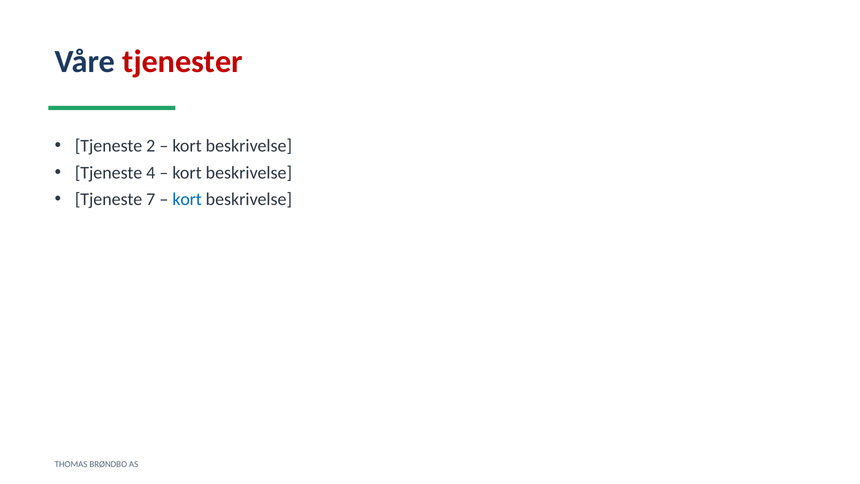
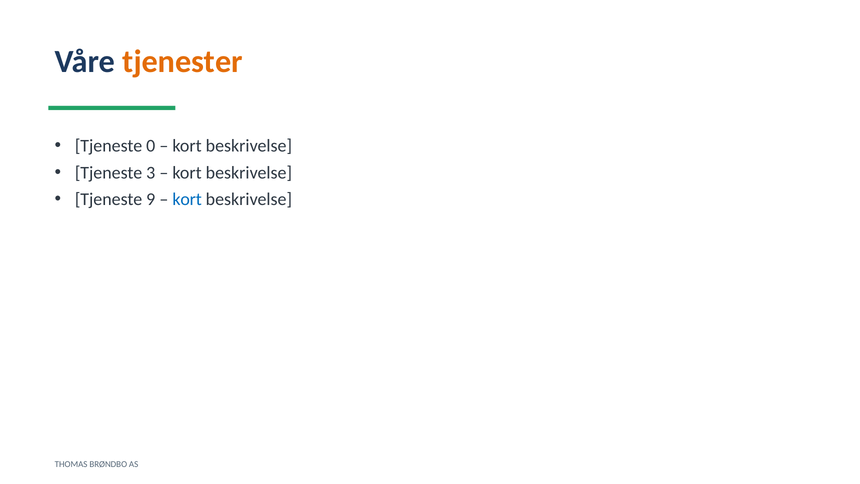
tjenester colour: red -> orange (183, 61)
2: 2 -> 0 (151, 146)
4: 4 -> 3 (151, 173)
7: 7 -> 9 (151, 199)
